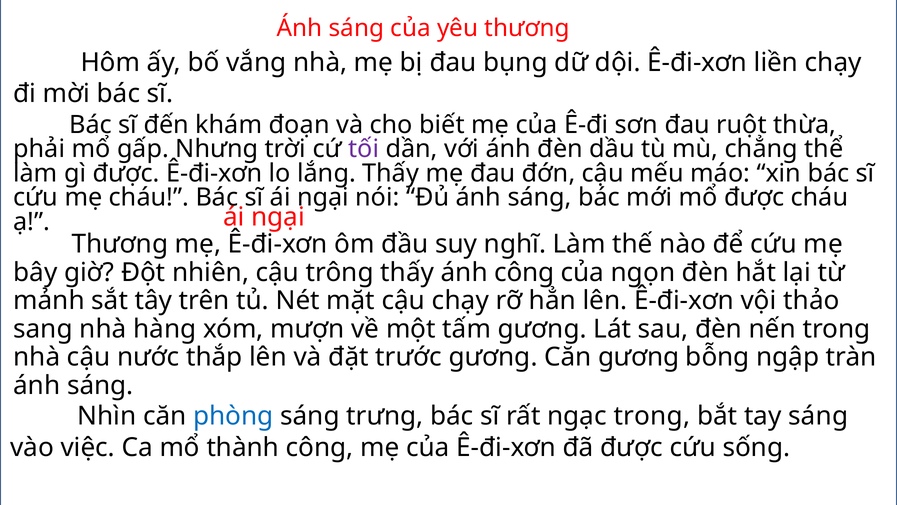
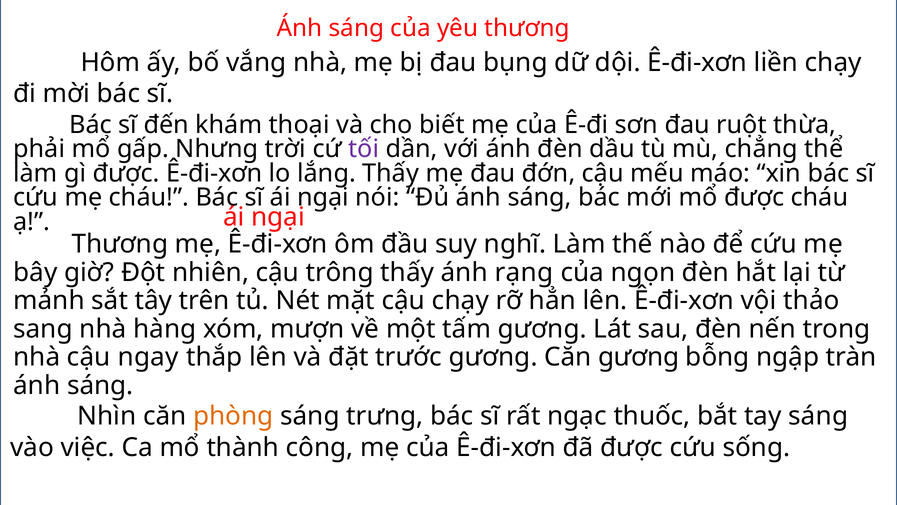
đoạn: đoạn -> thoại (299, 125)
ánh công: công -> rạng (524, 272)
nước: nước -> ngay (148, 357)
phòng colour: blue -> orange (233, 416)
ngạc trong: trong -> thuốc (652, 416)
